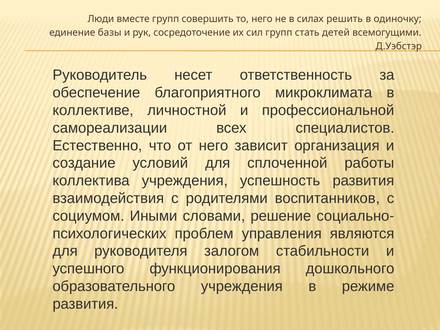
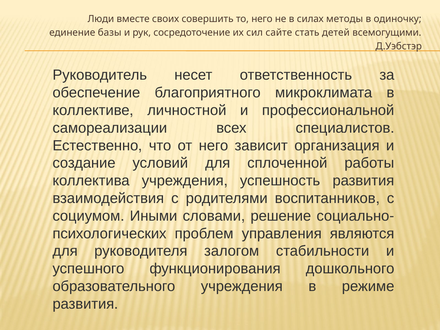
вместе групп: групп -> своих (166, 19)
решить: решить -> методы (345, 19)
сил групп: групп -> сайте (279, 33)
